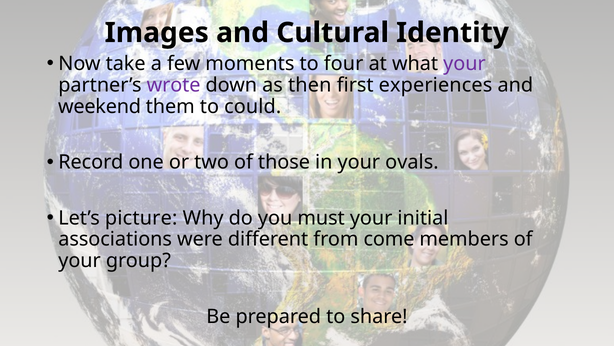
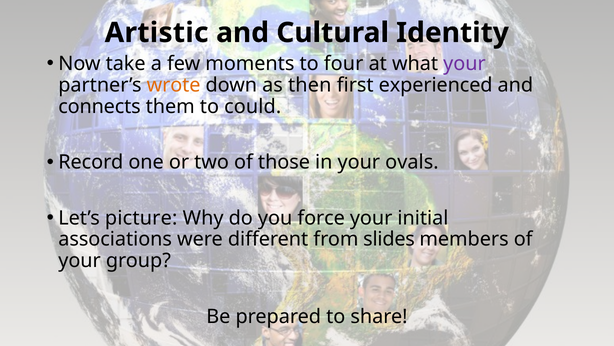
Images: Images -> Artistic (157, 33)
wrote colour: purple -> orange (174, 85)
experiences: experiences -> experienced (436, 85)
weekend: weekend -> connects (99, 106)
must: must -> force (321, 218)
come: come -> slides (389, 239)
